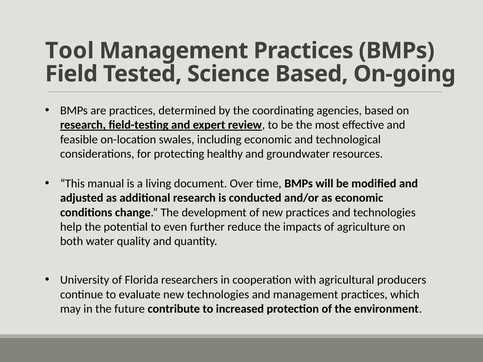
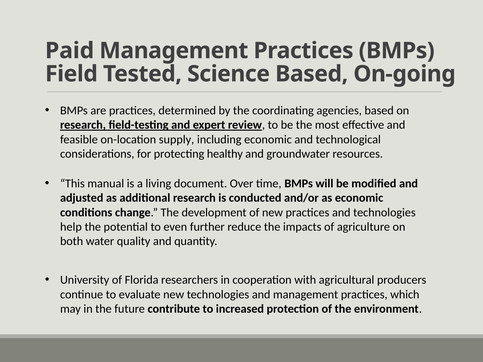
Tool: Tool -> Paid (70, 51)
swales: swales -> supply (177, 139)
